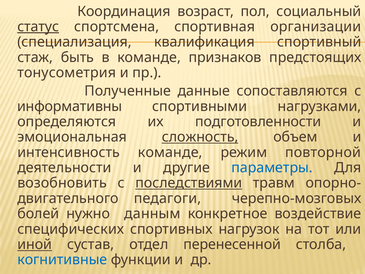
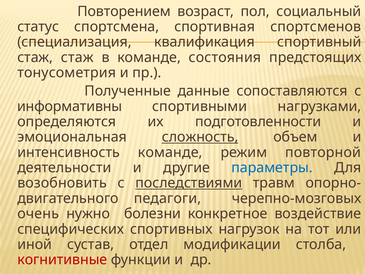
Координация: Координация -> Повторением (124, 11)
статус underline: present -> none (38, 27)
организации: организации -> спортсменов (316, 27)
стаж быть: быть -> стаж (77, 57)
признаков: признаков -> состояния (225, 57)
болей: болей -> очень (38, 214)
данным: данным -> болезни (153, 214)
иной underline: present -> none (35, 244)
перенесенной: перенесенной -> модификации (232, 244)
когнитивные colour: blue -> red (62, 260)
